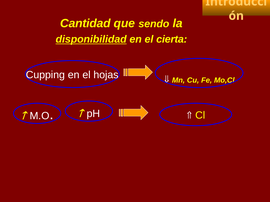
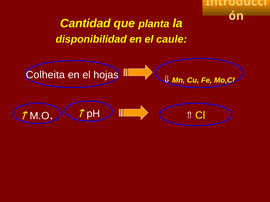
sendo: sendo -> planta (154, 24)
disponibilidad underline: present -> none (91, 39)
cierta: cierta -> caule (172, 39)
Cupping: Cupping -> Colheita (45, 75)
